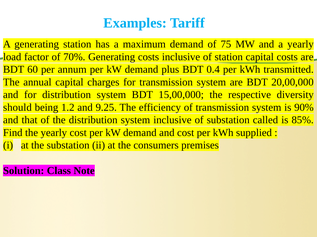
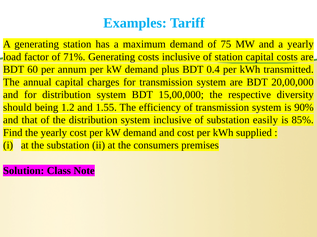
70%: 70% -> 71% (74, 57)
9.25: 9.25 -> 1.55 (106, 108)
called: called -> easily (265, 120)
